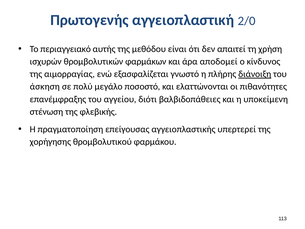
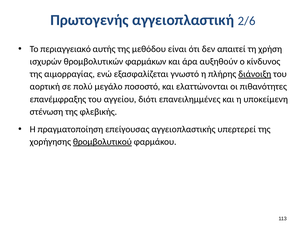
2/0: 2/0 -> 2/6 (247, 21)
αποδoμεί: αποδoμεί -> αυξηθούν (219, 62)
άσκηση: άσκηση -> αορτική (45, 87)
βαλβιδοπάθειες: βαλβιδοπάθειες -> επανειλημμένες (190, 99)
θρομβολυτικού underline: none -> present (102, 142)
